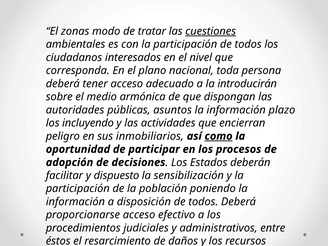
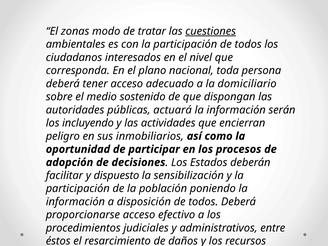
introducirán: introducirán -> domiciliario (247, 84)
armónica: armónica -> sostenido (143, 97)
asuntos: asuntos -> actuará (173, 110)
plazo: plazo -> serán (282, 110)
como underline: present -> none (219, 136)
